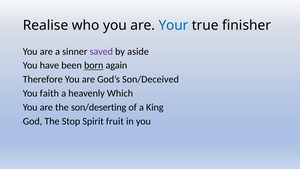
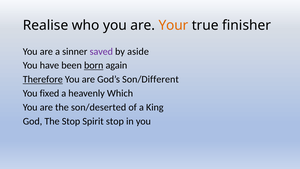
Your colour: blue -> orange (173, 25)
Therefore underline: none -> present (43, 79)
Son/Deceived: Son/Deceived -> Son/Different (150, 79)
faith: faith -> fixed (49, 93)
son/deserting: son/deserting -> son/deserted (99, 107)
Spirit fruit: fruit -> stop (115, 121)
